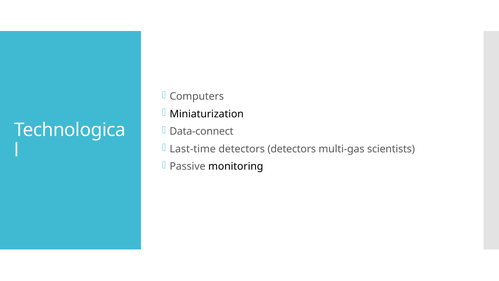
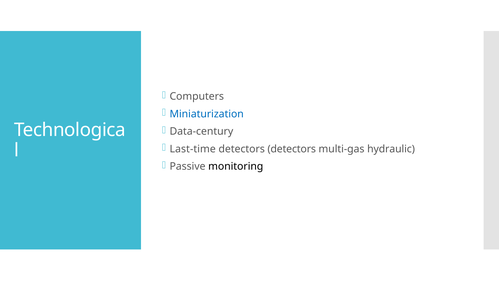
Miniaturization colour: black -> blue (207, 114)
Data-connect: Data-connect -> Data-century (201, 131)
scientists: scientists -> hydraulic (391, 149)
